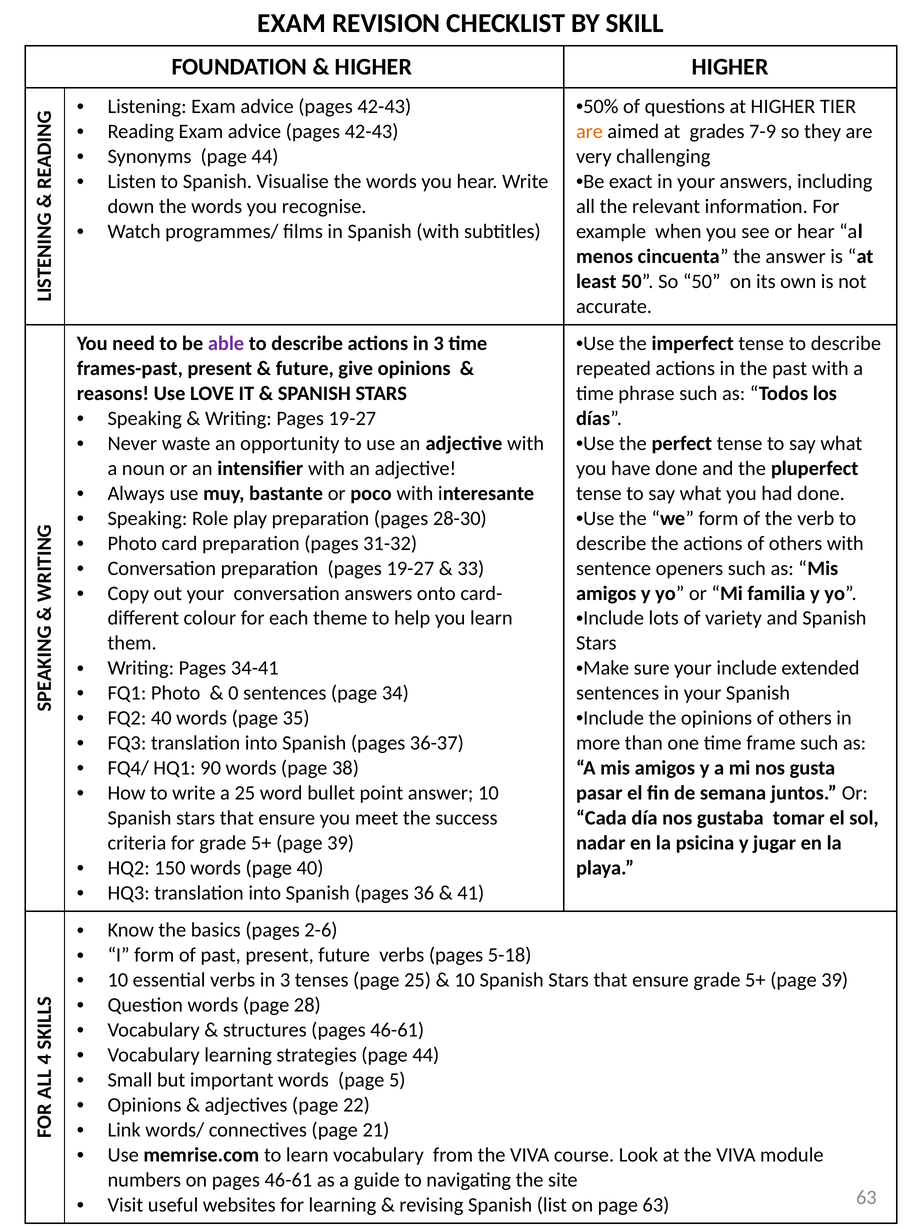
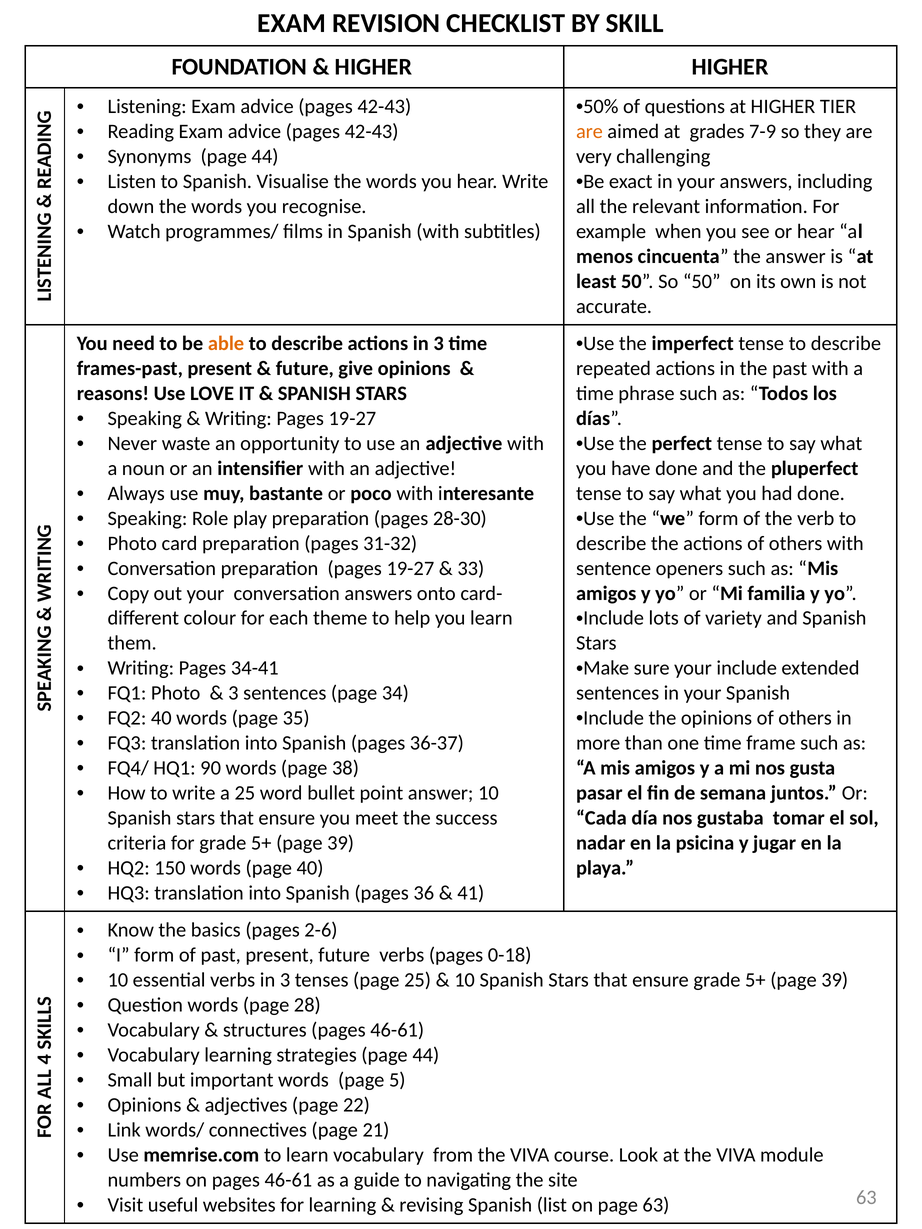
able colour: purple -> orange (226, 344)
0: 0 -> 3 (233, 693)
5-18: 5-18 -> 0-18 (510, 955)
